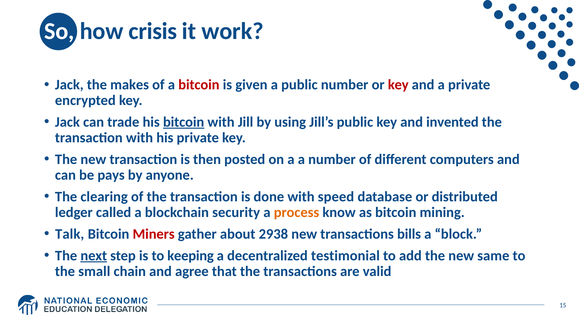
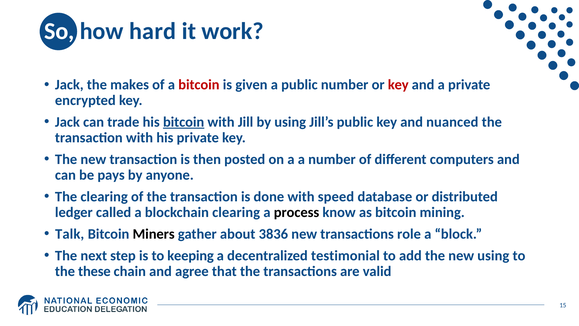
crisis: crisis -> hard (153, 31)
invented: invented -> nuanced (452, 122)
blockchain security: security -> clearing (236, 212)
process colour: orange -> black (296, 212)
Miners colour: red -> black (154, 234)
2938: 2938 -> 3836 (273, 234)
bills: bills -> role (409, 234)
next underline: present -> none (94, 255)
new same: same -> using (493, 255)
small: small -> these (94, 271)
